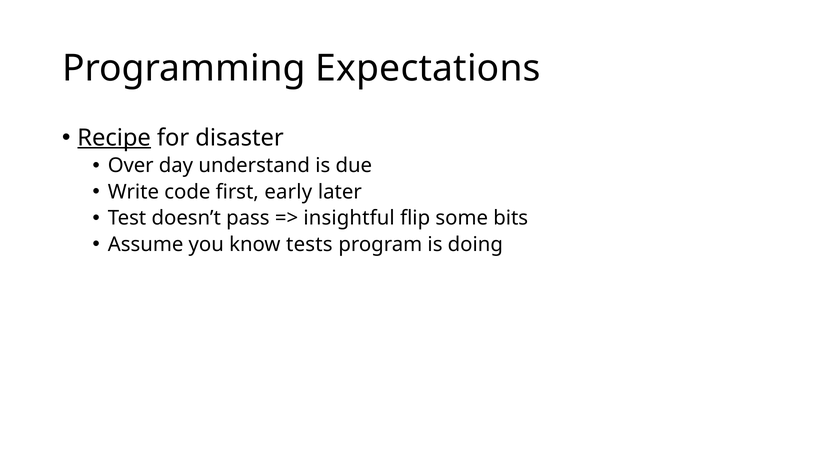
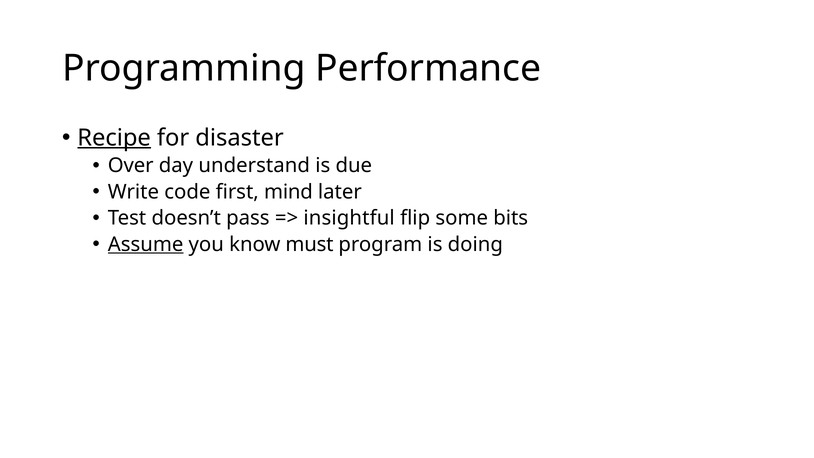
Expectations: Expectations -> Performance (428, 68)
early: early -> mind (288, 192)
Assume underline: none -> present (146, 244)
tests: tests -> must (310, 244)
